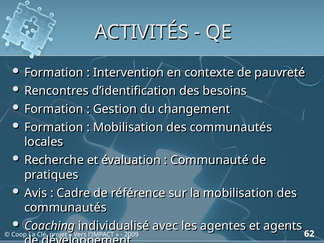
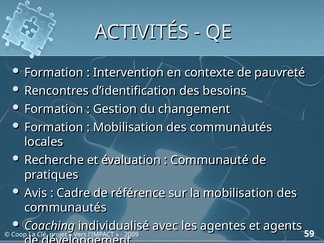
62: 62 -> 59 (309, 234)
